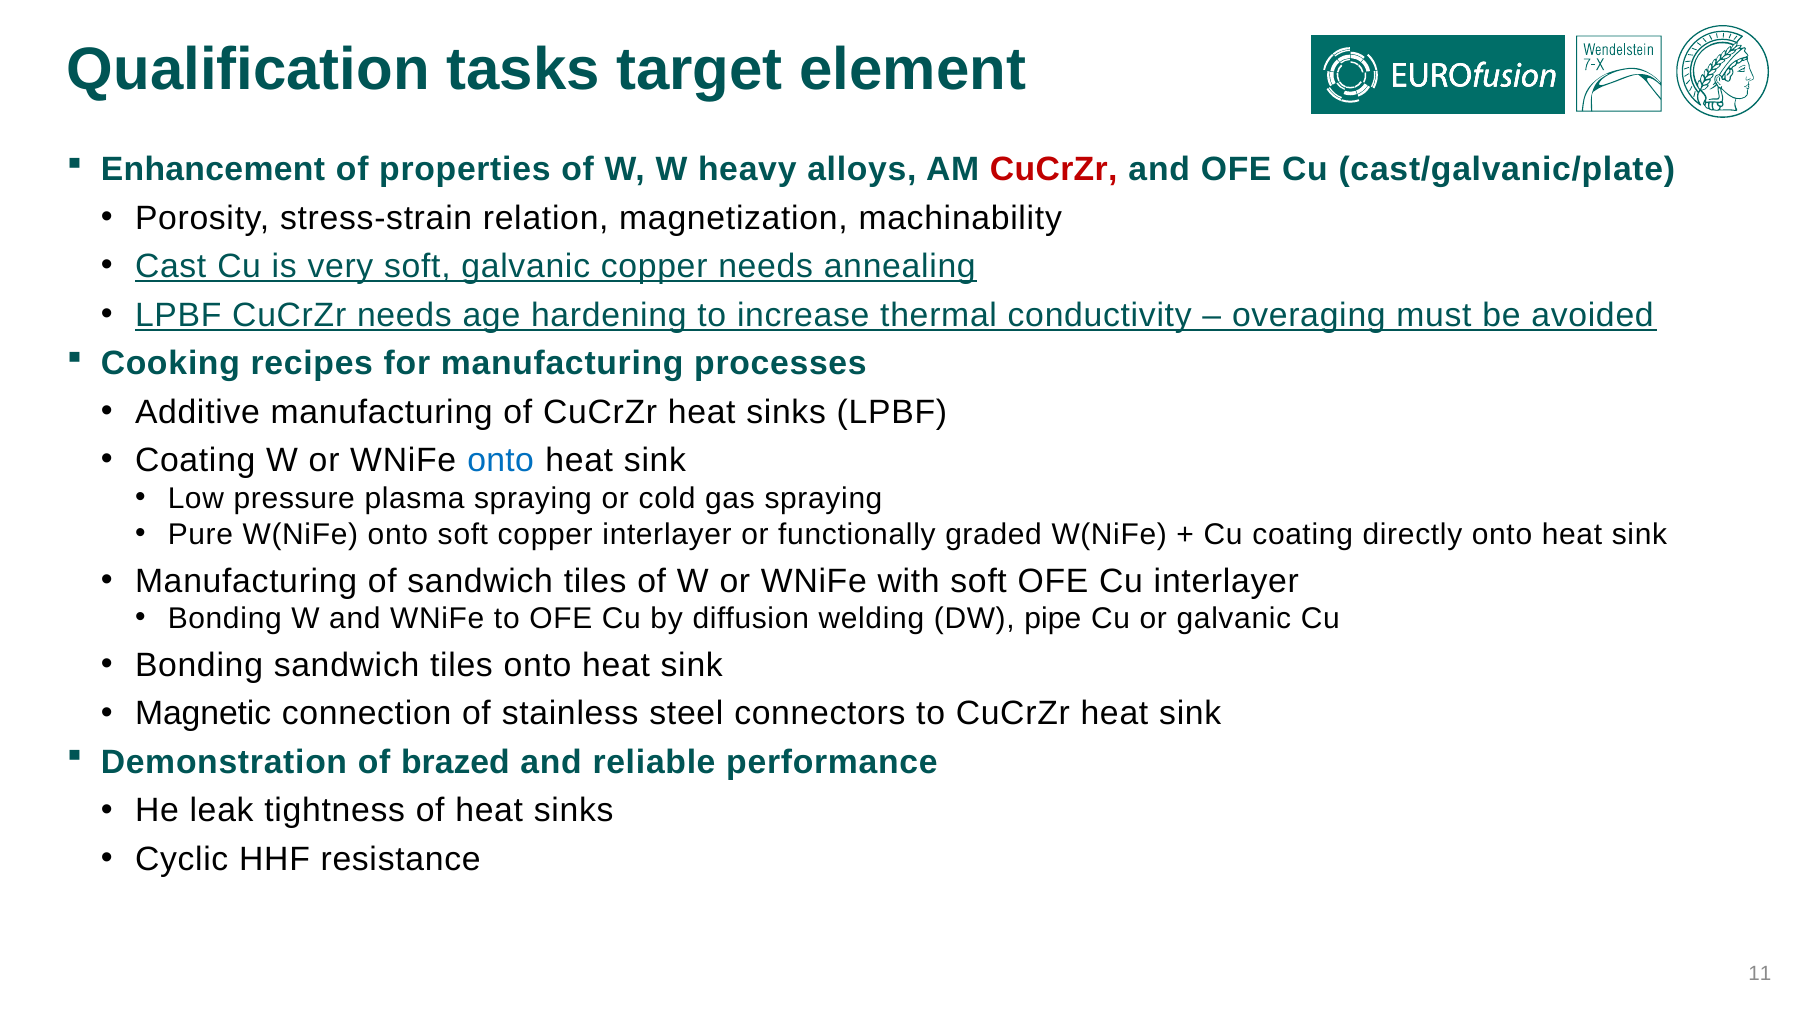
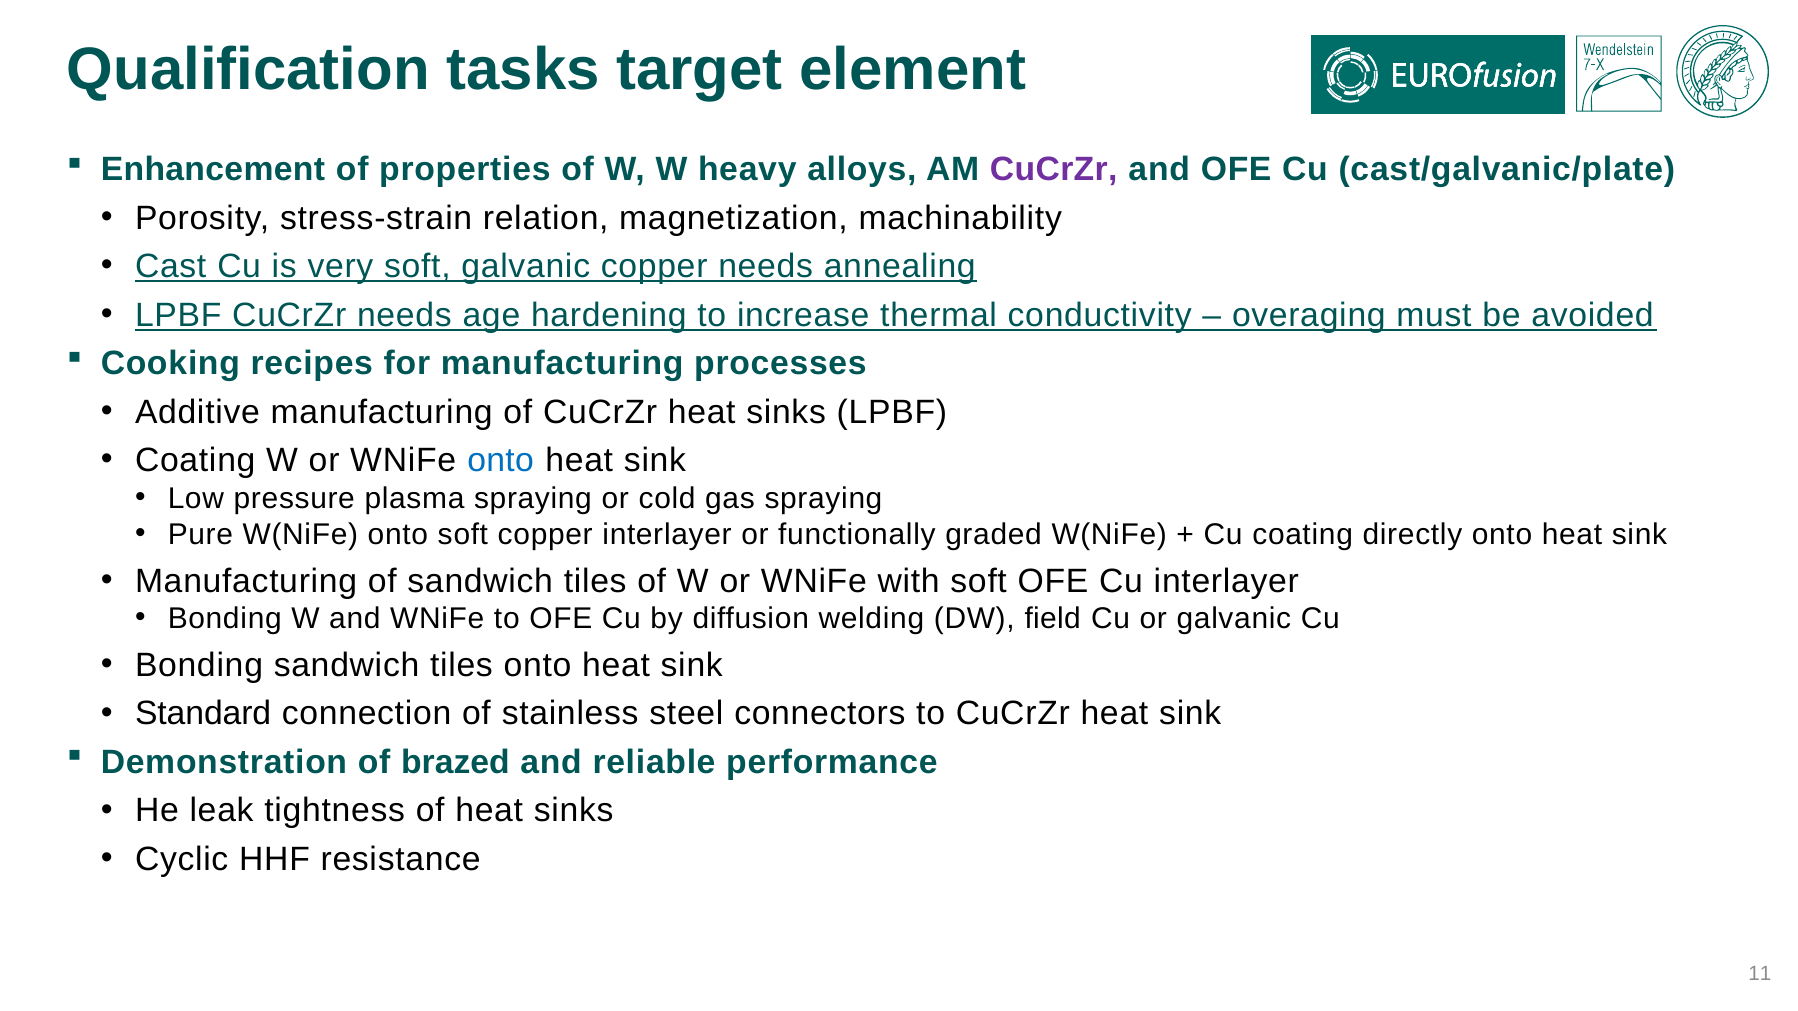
CuCrZr colour: red -> purple (1054, 170)
pipe: pipe -> field (1053, 619)
Magnetic: Magnetic -> Standard (203, 714)
